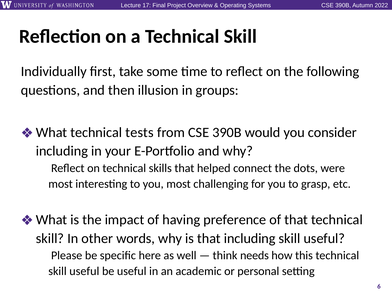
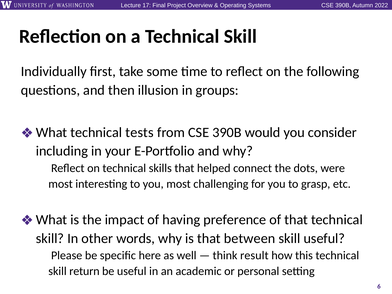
that including: including -> between (250, 238)
needs: needs -> result (254, 255)
useful: useful -> return (84, 271)
